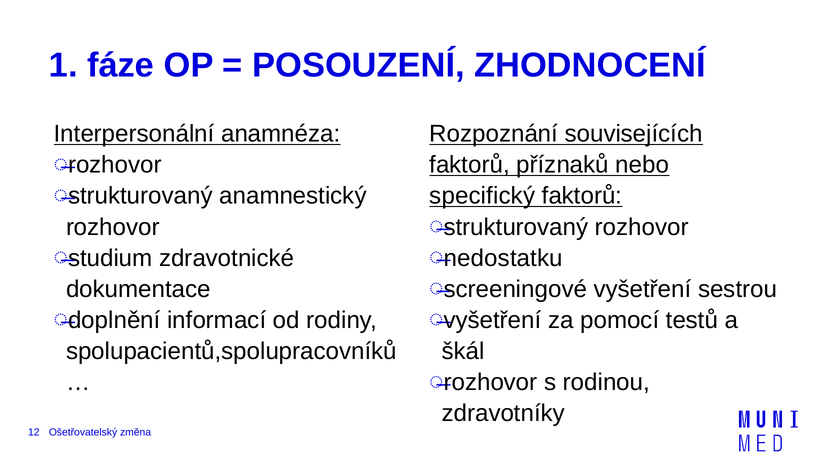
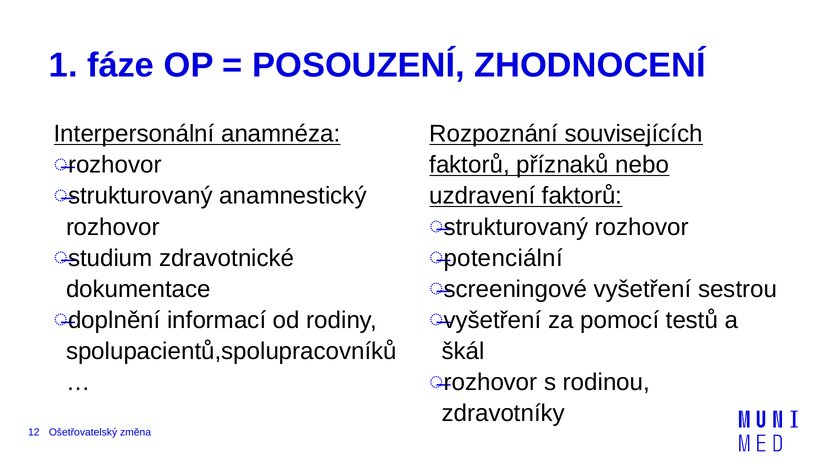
specifický: specifický -> uzdravení (482, 196)
nedostatku: nedostatku -> potenciální (503, 258)
